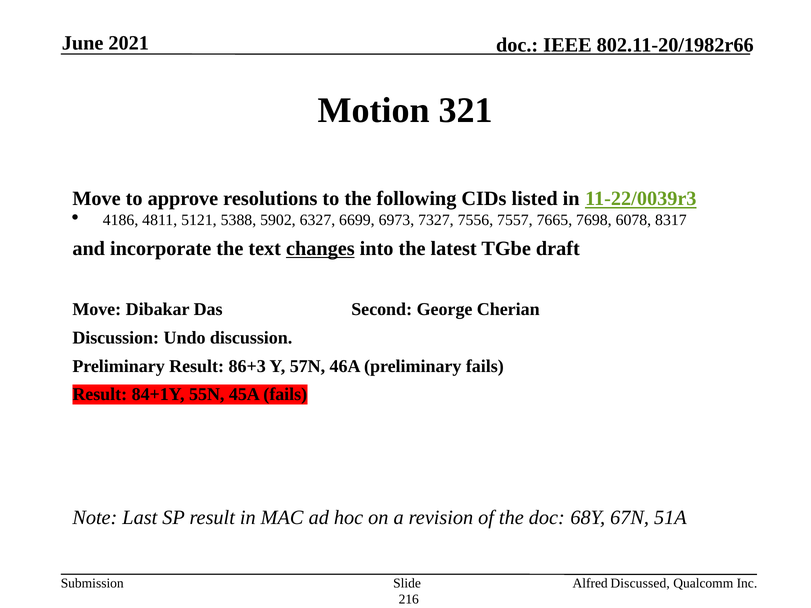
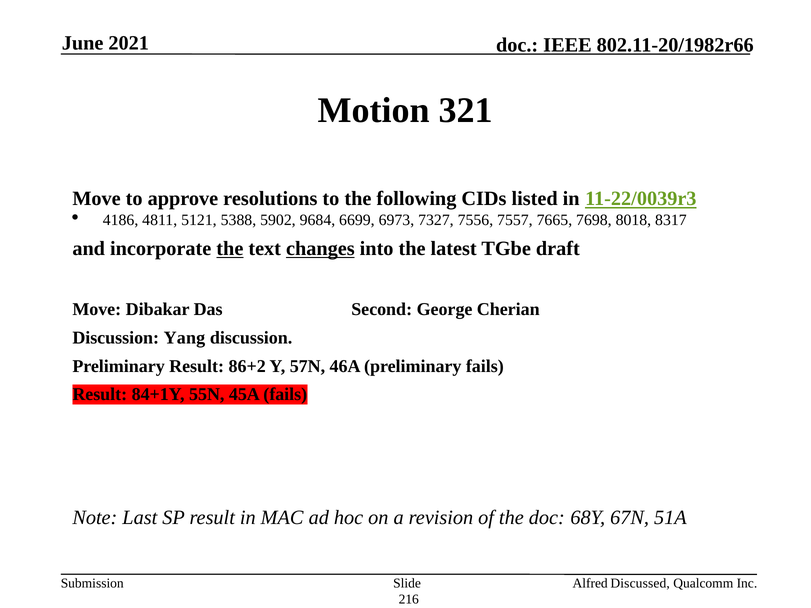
6327: 6327 -> 9684 (317, 220)
6078: 6078 -> 8018 (633, 220)
the underline: none -> present (230, 249)
Undo: Undo -> Yang (184, 338)
86+3: 86+3 -> 86+2 (247, 366)
